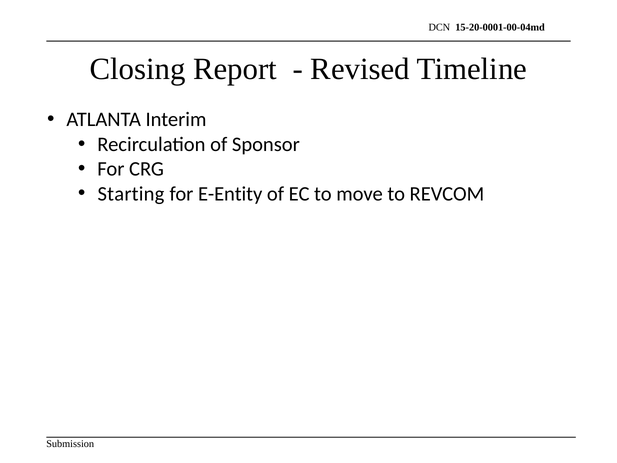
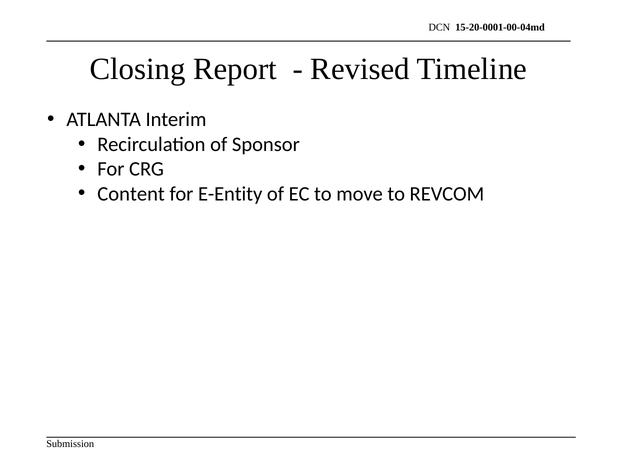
Starting: Starting -> Content (131, 194)
